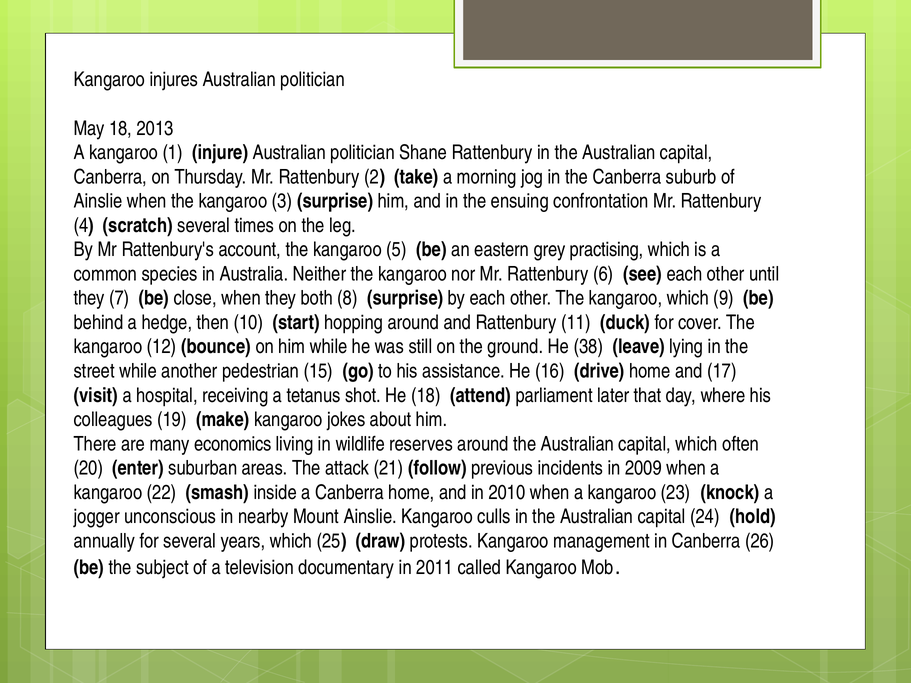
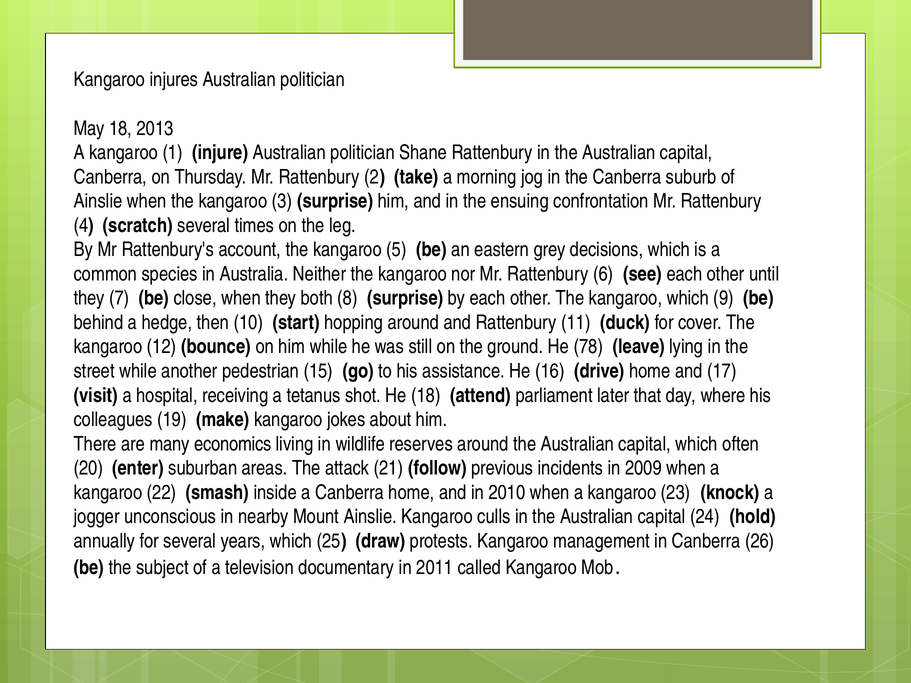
practising: practising -> decisions (607, 250)
38: 38 -> 78 (588, 347)
